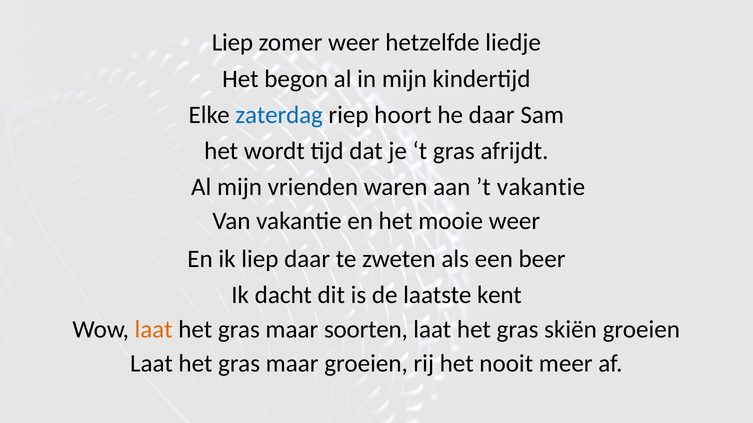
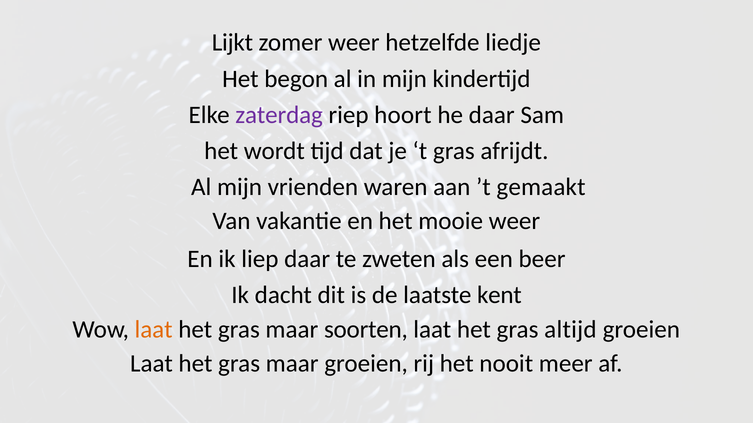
Liep: Liep -> Lijkt (232, 43)
zaterdag colour: blue -> purple (279, 115)
’t vakantie: vakantie -> gemaakt (541, 187)
skiën: skiën -> altijd (570, 330)
